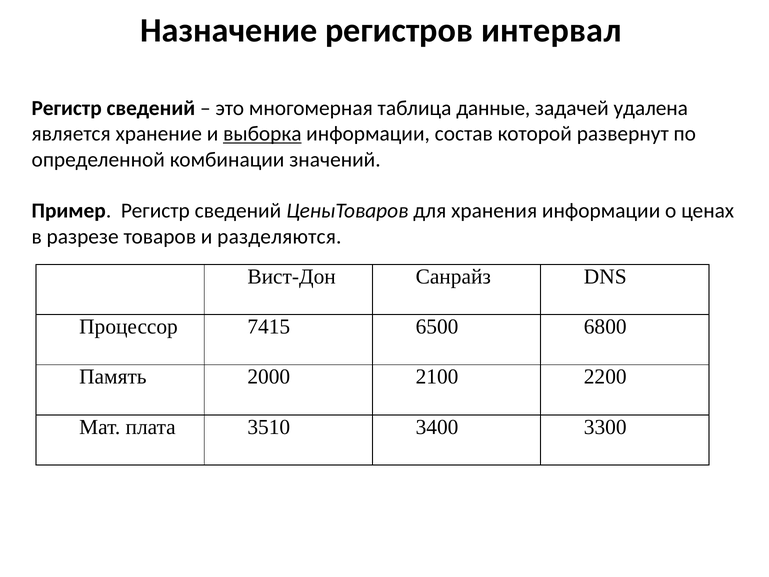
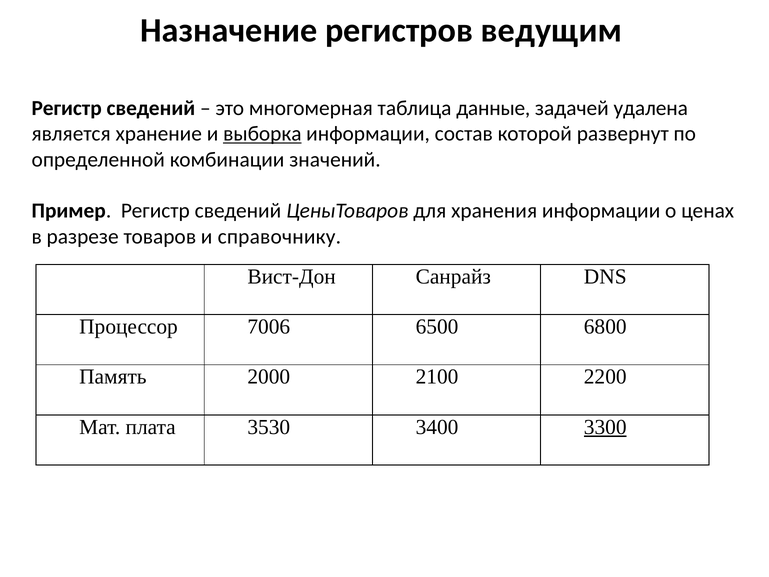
интервал: интервал -> ведущим (551, 30)
разделяются: разделяются -> справочнику (279, 236)
7415: 7415 -> 7006 (269, 327)
3510: 3510 -> 3530 (269, 427)
3300 underline: none -> present (605, 427)
